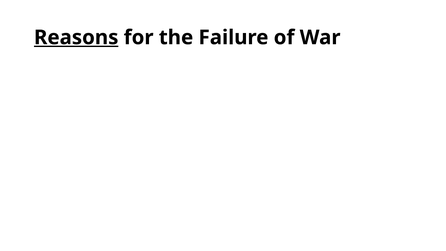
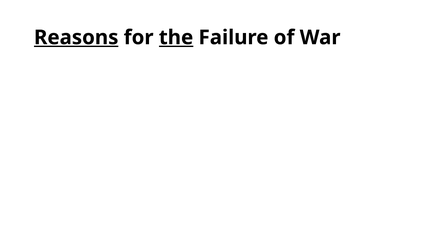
the underline: none -> present (176, 37)
